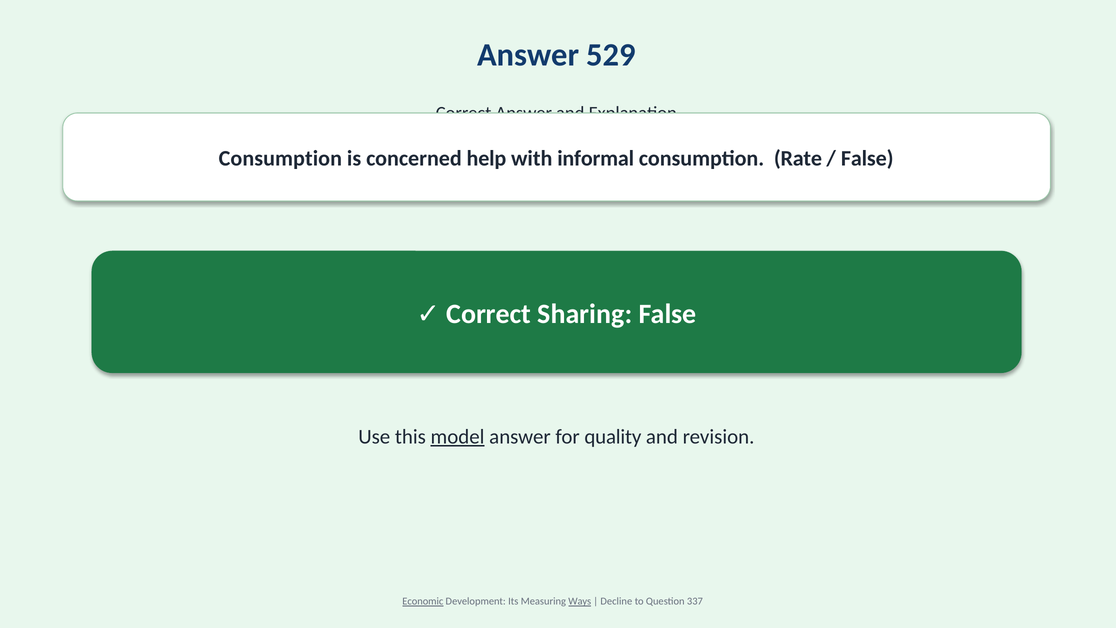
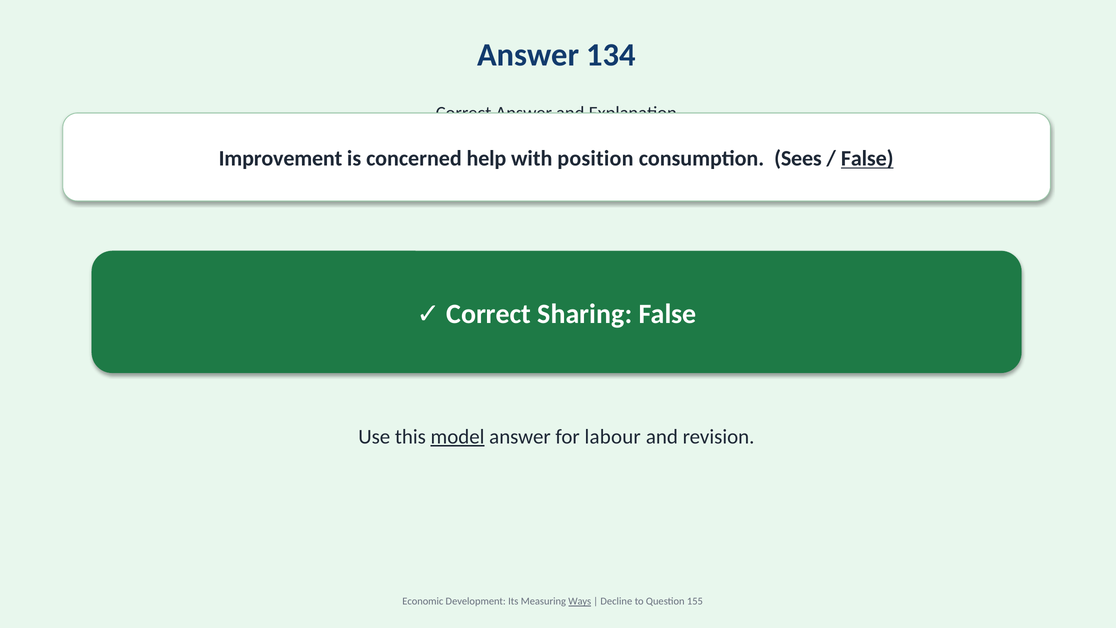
529: 529 -> 134 (611, 55)
Consumption: Consumption -> Improvement (280, 158)
informal: informal -> position (595, 158)
Rate: Rate -> Sees (798, 158)
False underline: none -> present (867, 158)
quality: quality -> labour (613, 437)
Economic underline: present -> none (423, 601)
337: 337 -> 155 (695, 601)
